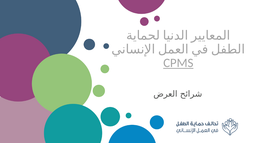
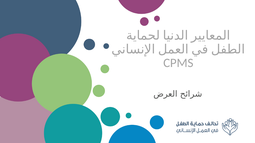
CPMS underline: present -> none (178, 63)
